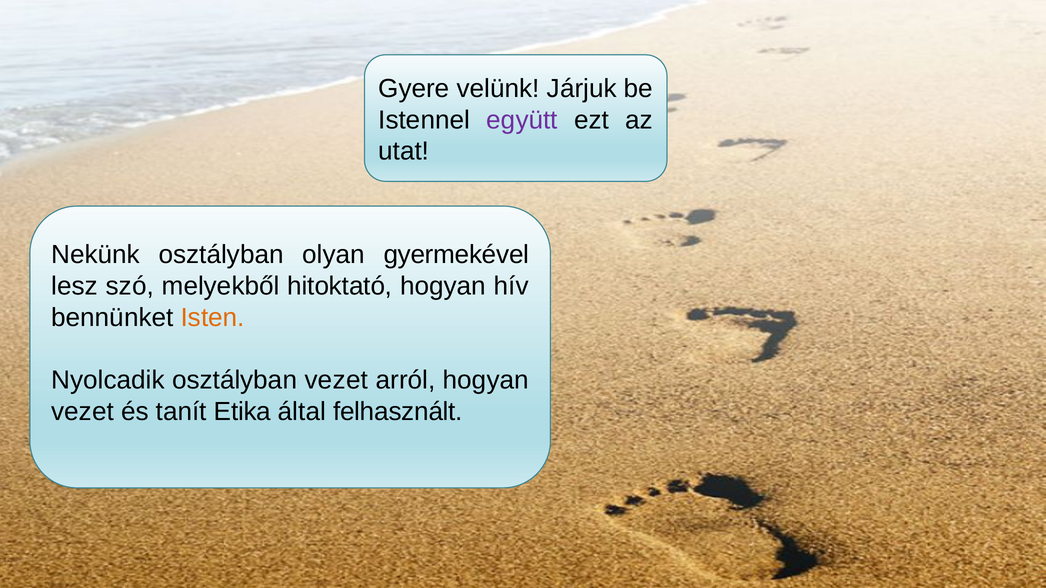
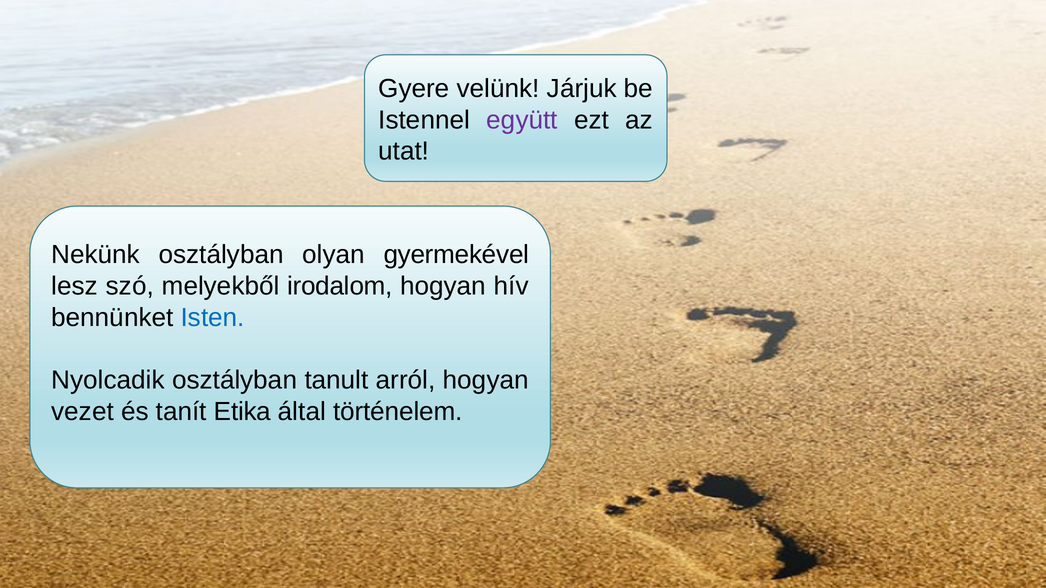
hitoktató: hitoktató -> irodalom (340, 286)
Isten colour: orange -> blue (213, 318)
osztályban vezet: vezet -> tanult (337, 380)
felhasznált: felhasznált -> történelem (398, 412)
